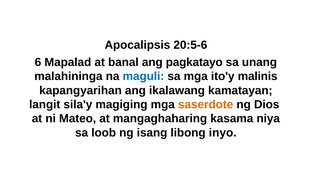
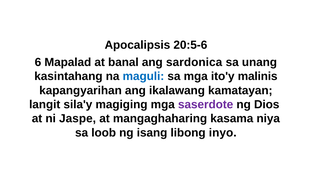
pagkatayo: pagkatayo -> sardonica (194, 62)
malahininga: malahininga -> kasintahang (68, 76)
saserdote colour: orange -> purple (206, 104)
Mateo: Mateo -> Jaspe (78, 118)
